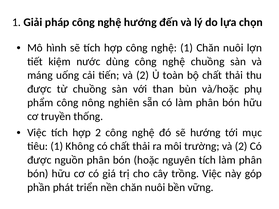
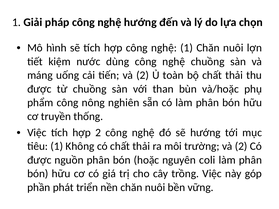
nguyên tích: tích -> coli (207, 160)
